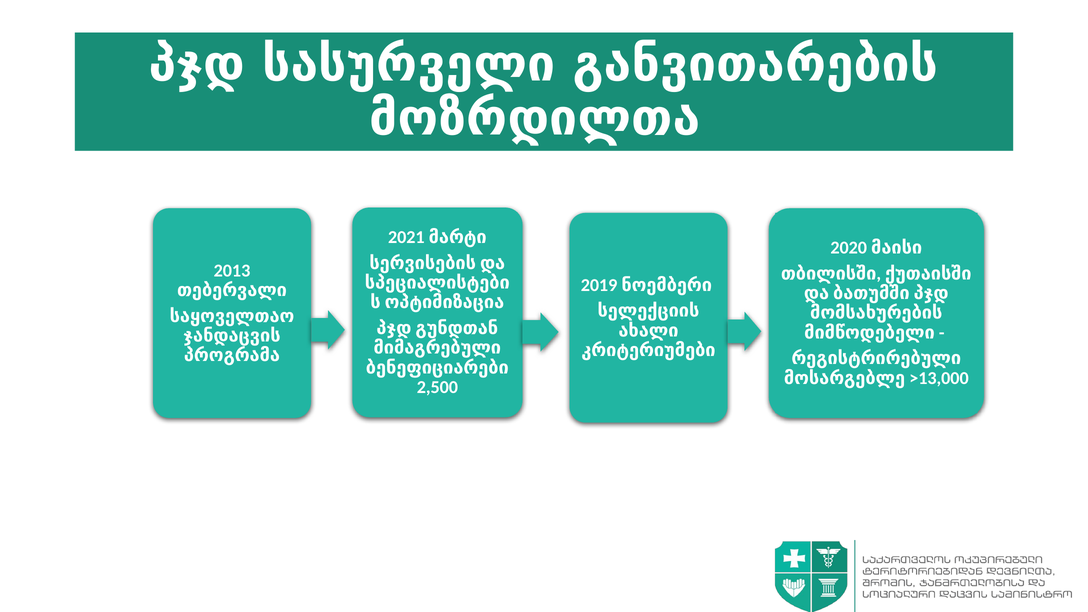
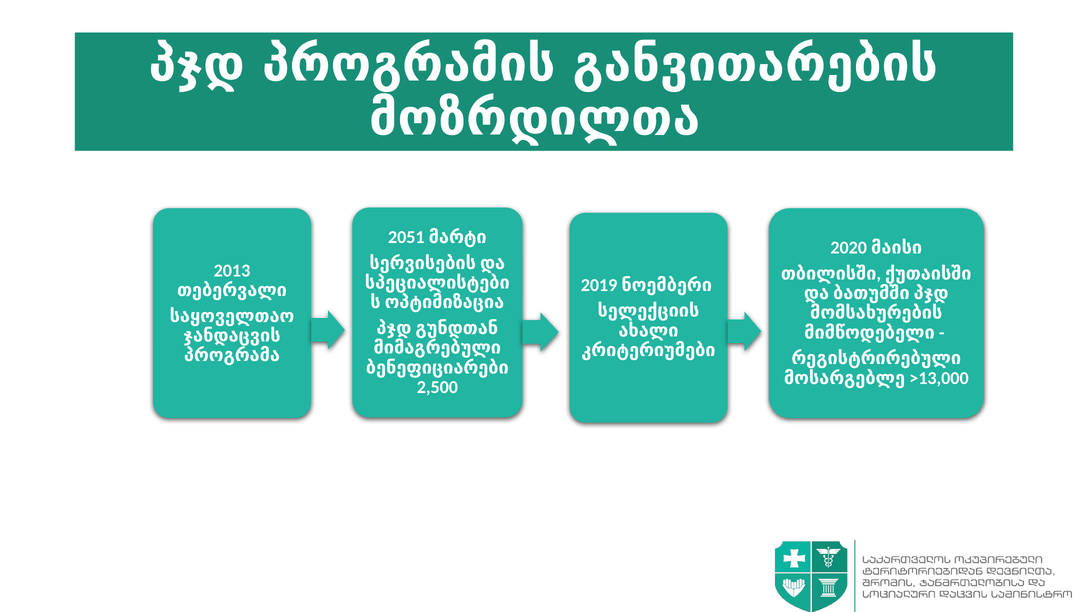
სასურველი: სასურველი -> პროგრამის (409, 64)
2021: 2021 -> 2051 (406, 237)
